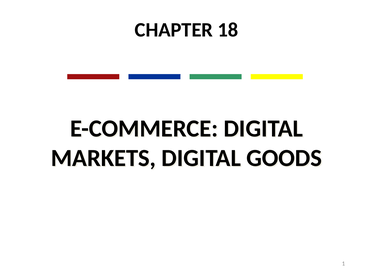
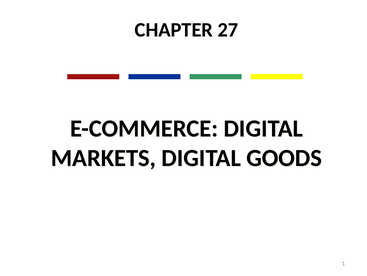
18: 18 -> 27 (228, 30)
